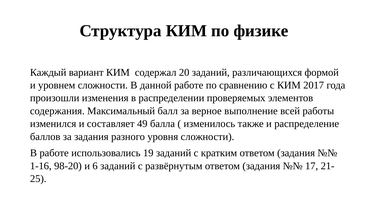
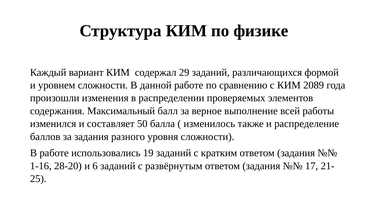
20: 20 -> 29 (184, 72)
2017: 2017 -> 2089 (314, 85)
49: 49 -> 50 (142, 124)
98-20: 98-20 -> 28-20 (68, 166)
